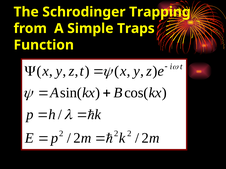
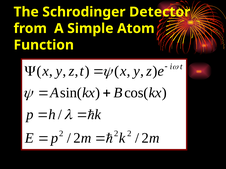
Trapping: Trapping -> Detector (160, 12)
Traps: Traps -> Atom (136, 29)
